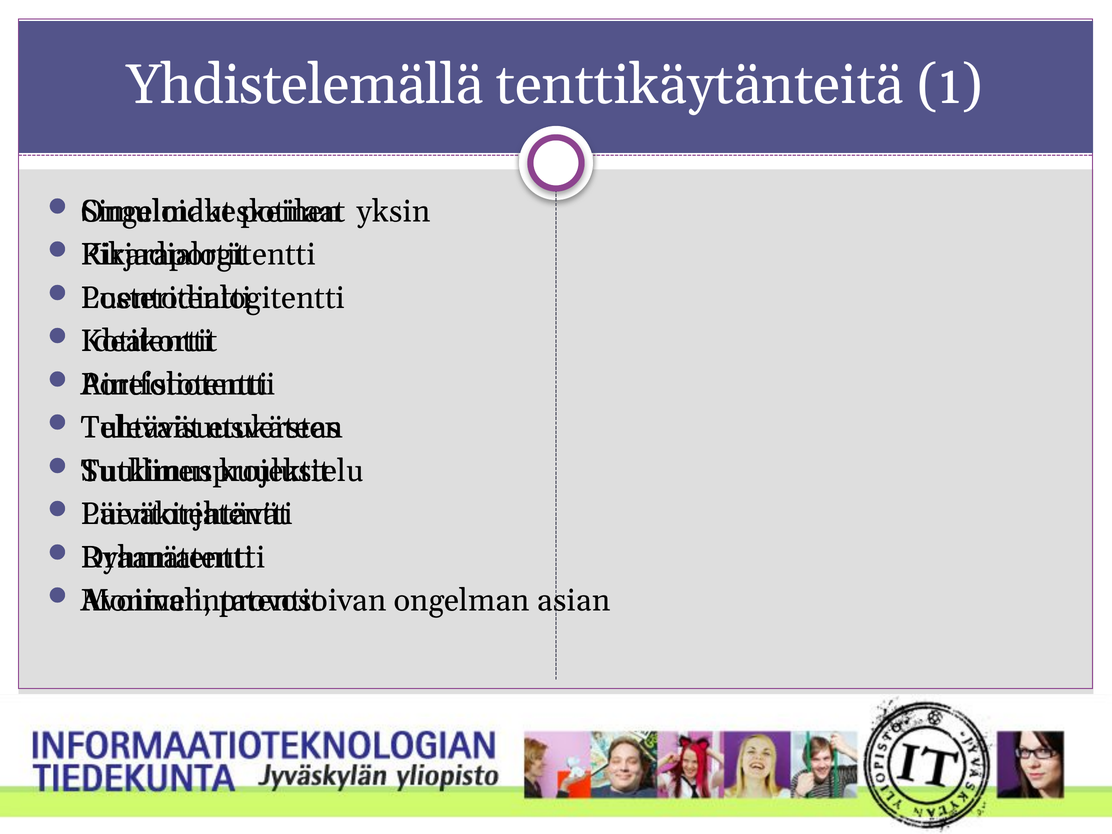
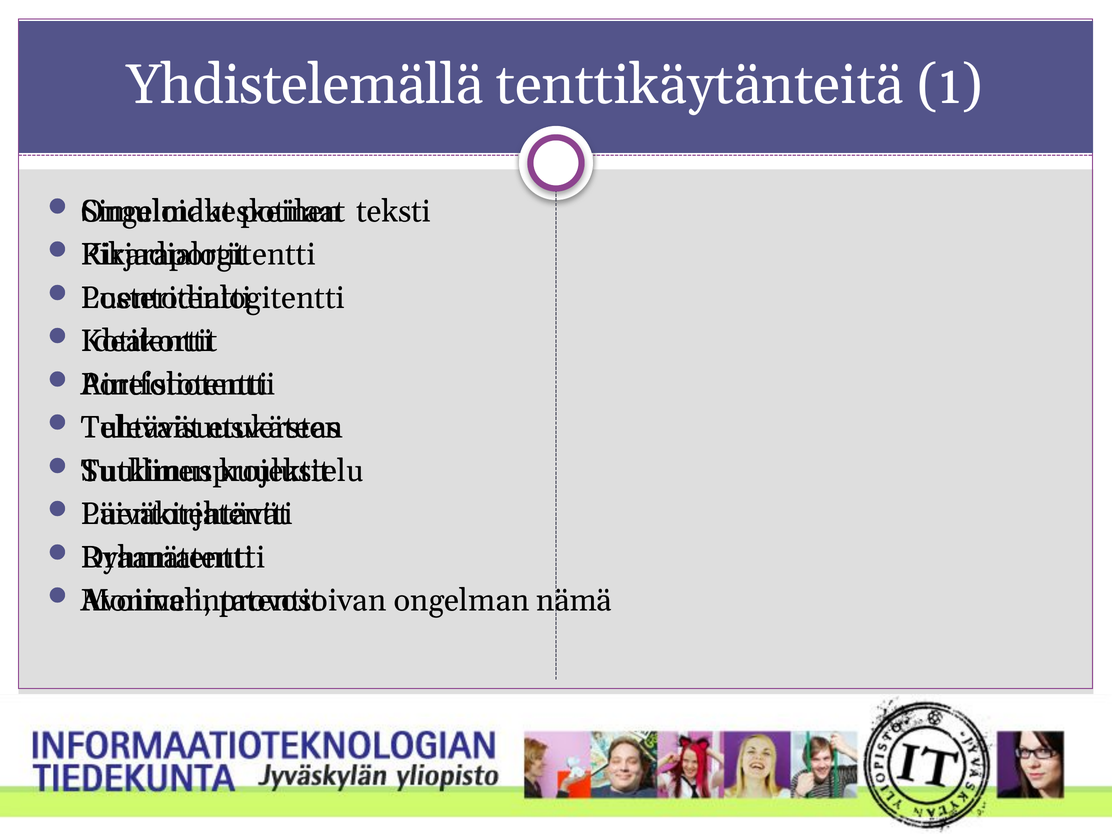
yksin: yksin -> teksti (394, 211)
asian: asian -> nämä (574, 601)
